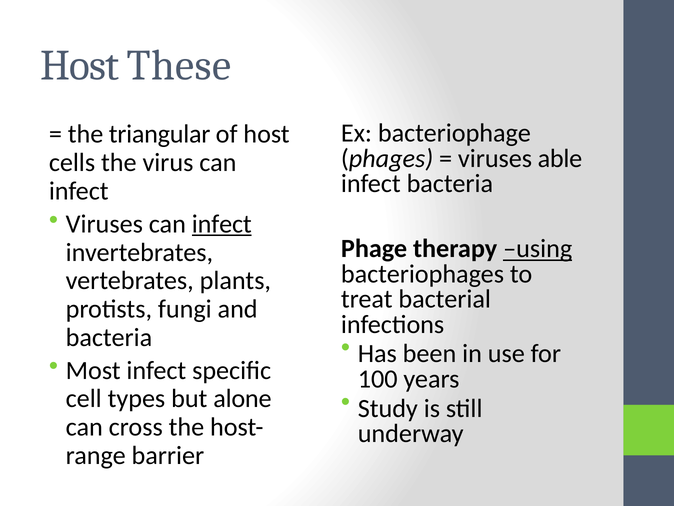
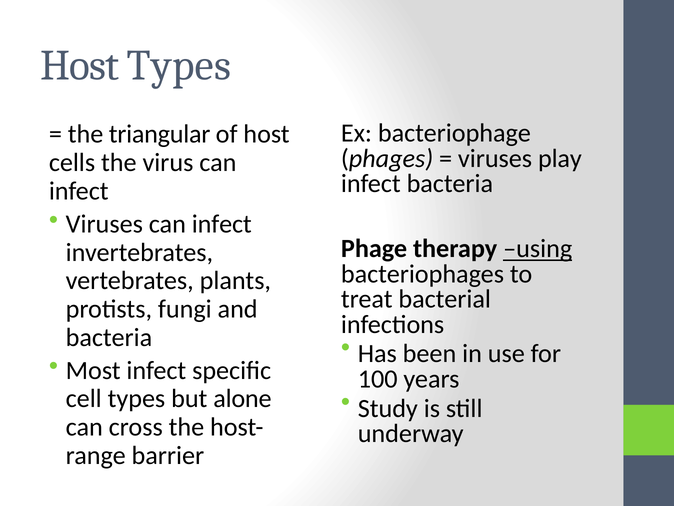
Host These: These -> Types (179, 65)
able: able -> play (560, 158)
infect underline: present -> none (222, 224)
